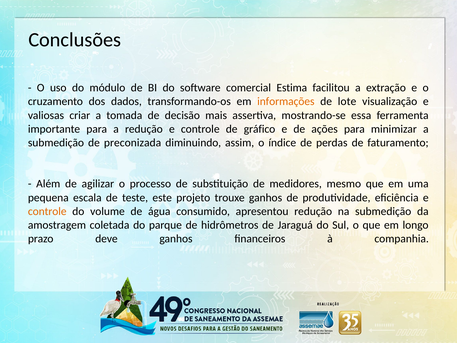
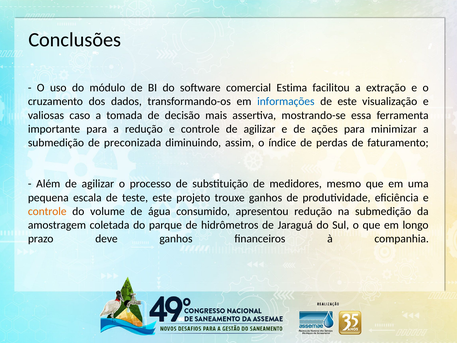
informações colour: orange -> blue (286, 101)
de lote: lote -> este (347, 101)
criar: criar -> caso (80, 115)
controle de gráfico: gráfico -> agilizar (260, 129)
